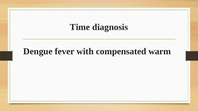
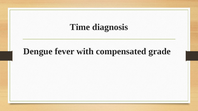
warm: warm -> grade (160, 52)
